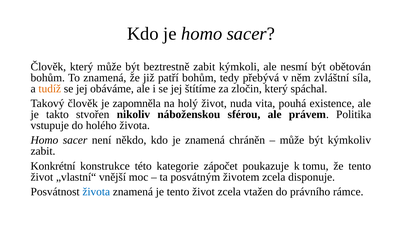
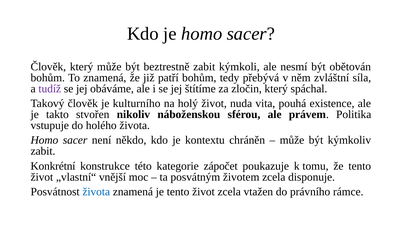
tudíž colour: orange -> purple (50, 89)
zapomněla: zapomněla -> kulturního (137, 104)
je znamená: znamená -> kontextu (205, 140)
